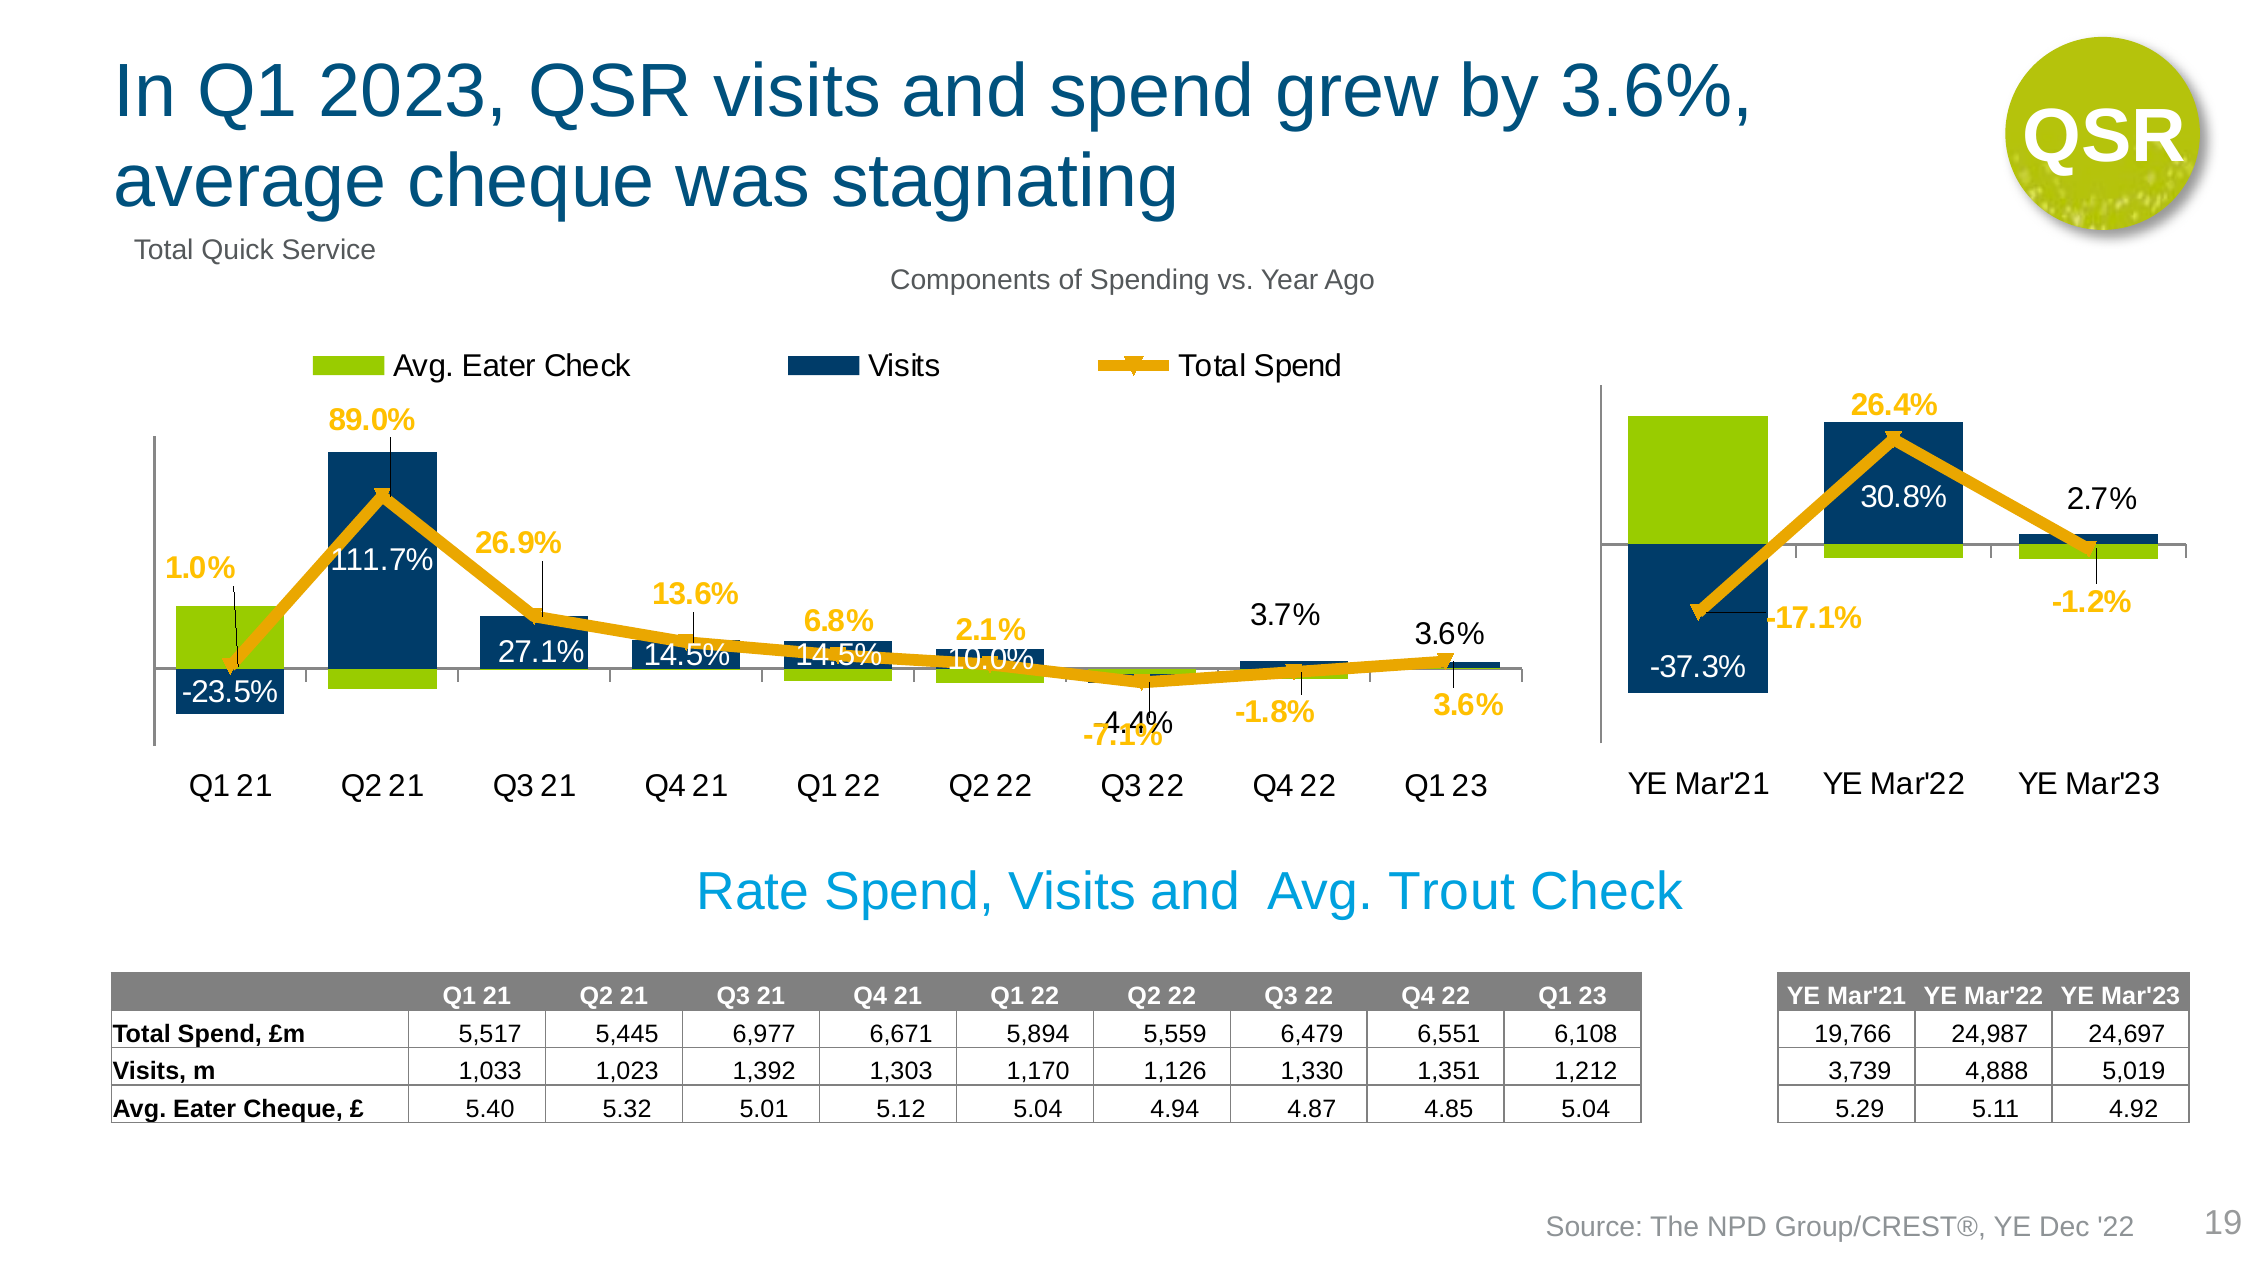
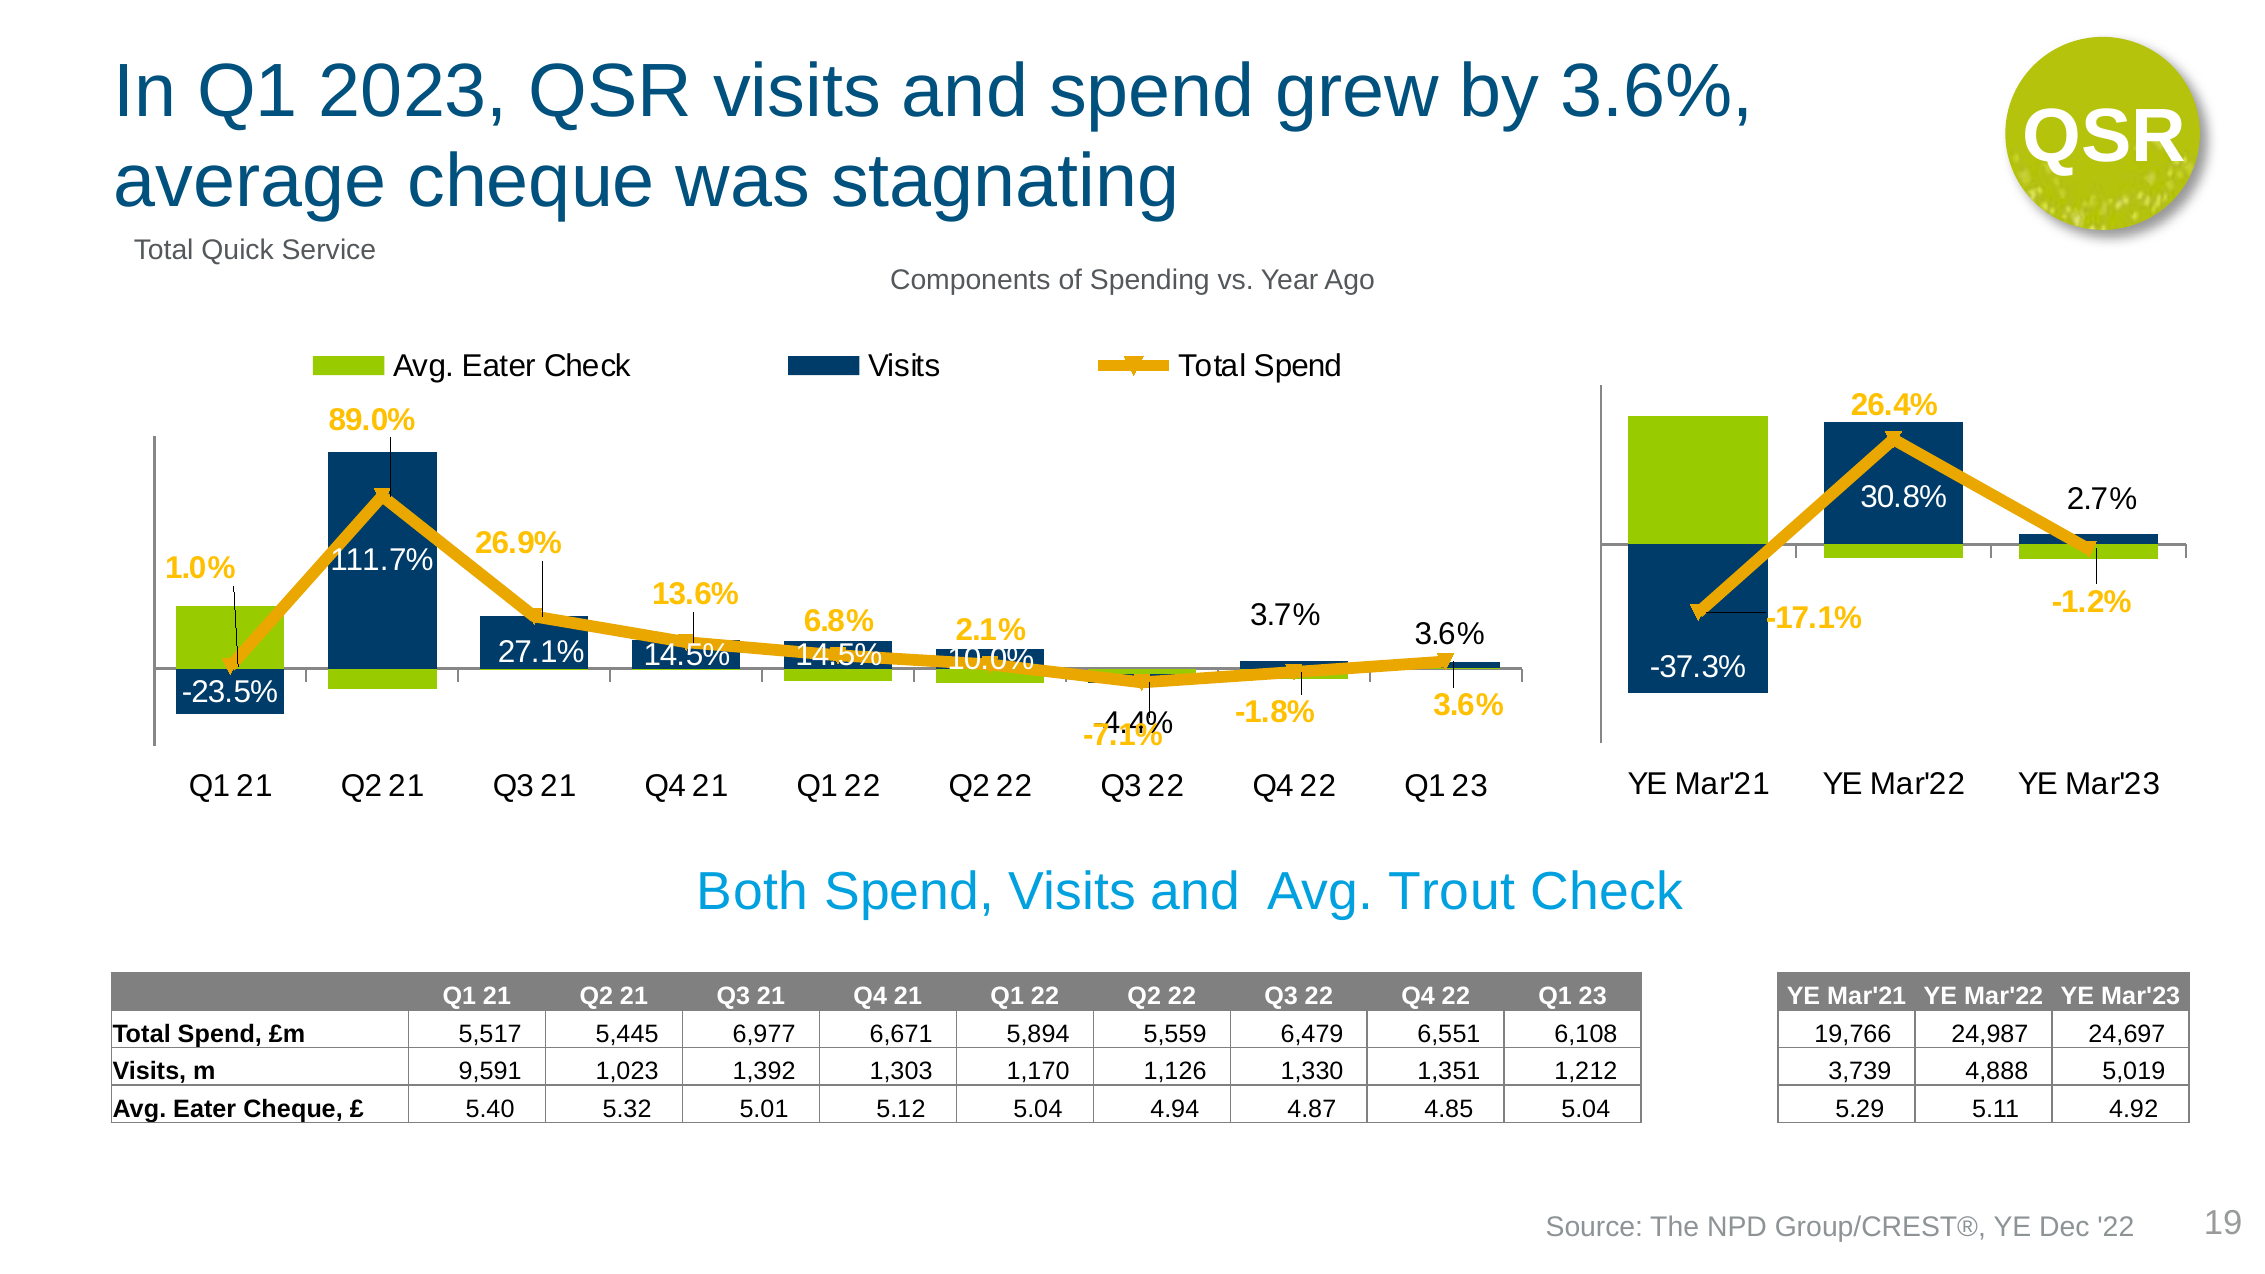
Rate: Rate -> Both (753, 891)
1,033: 1,033 -> 9,591 (490, 1071)
